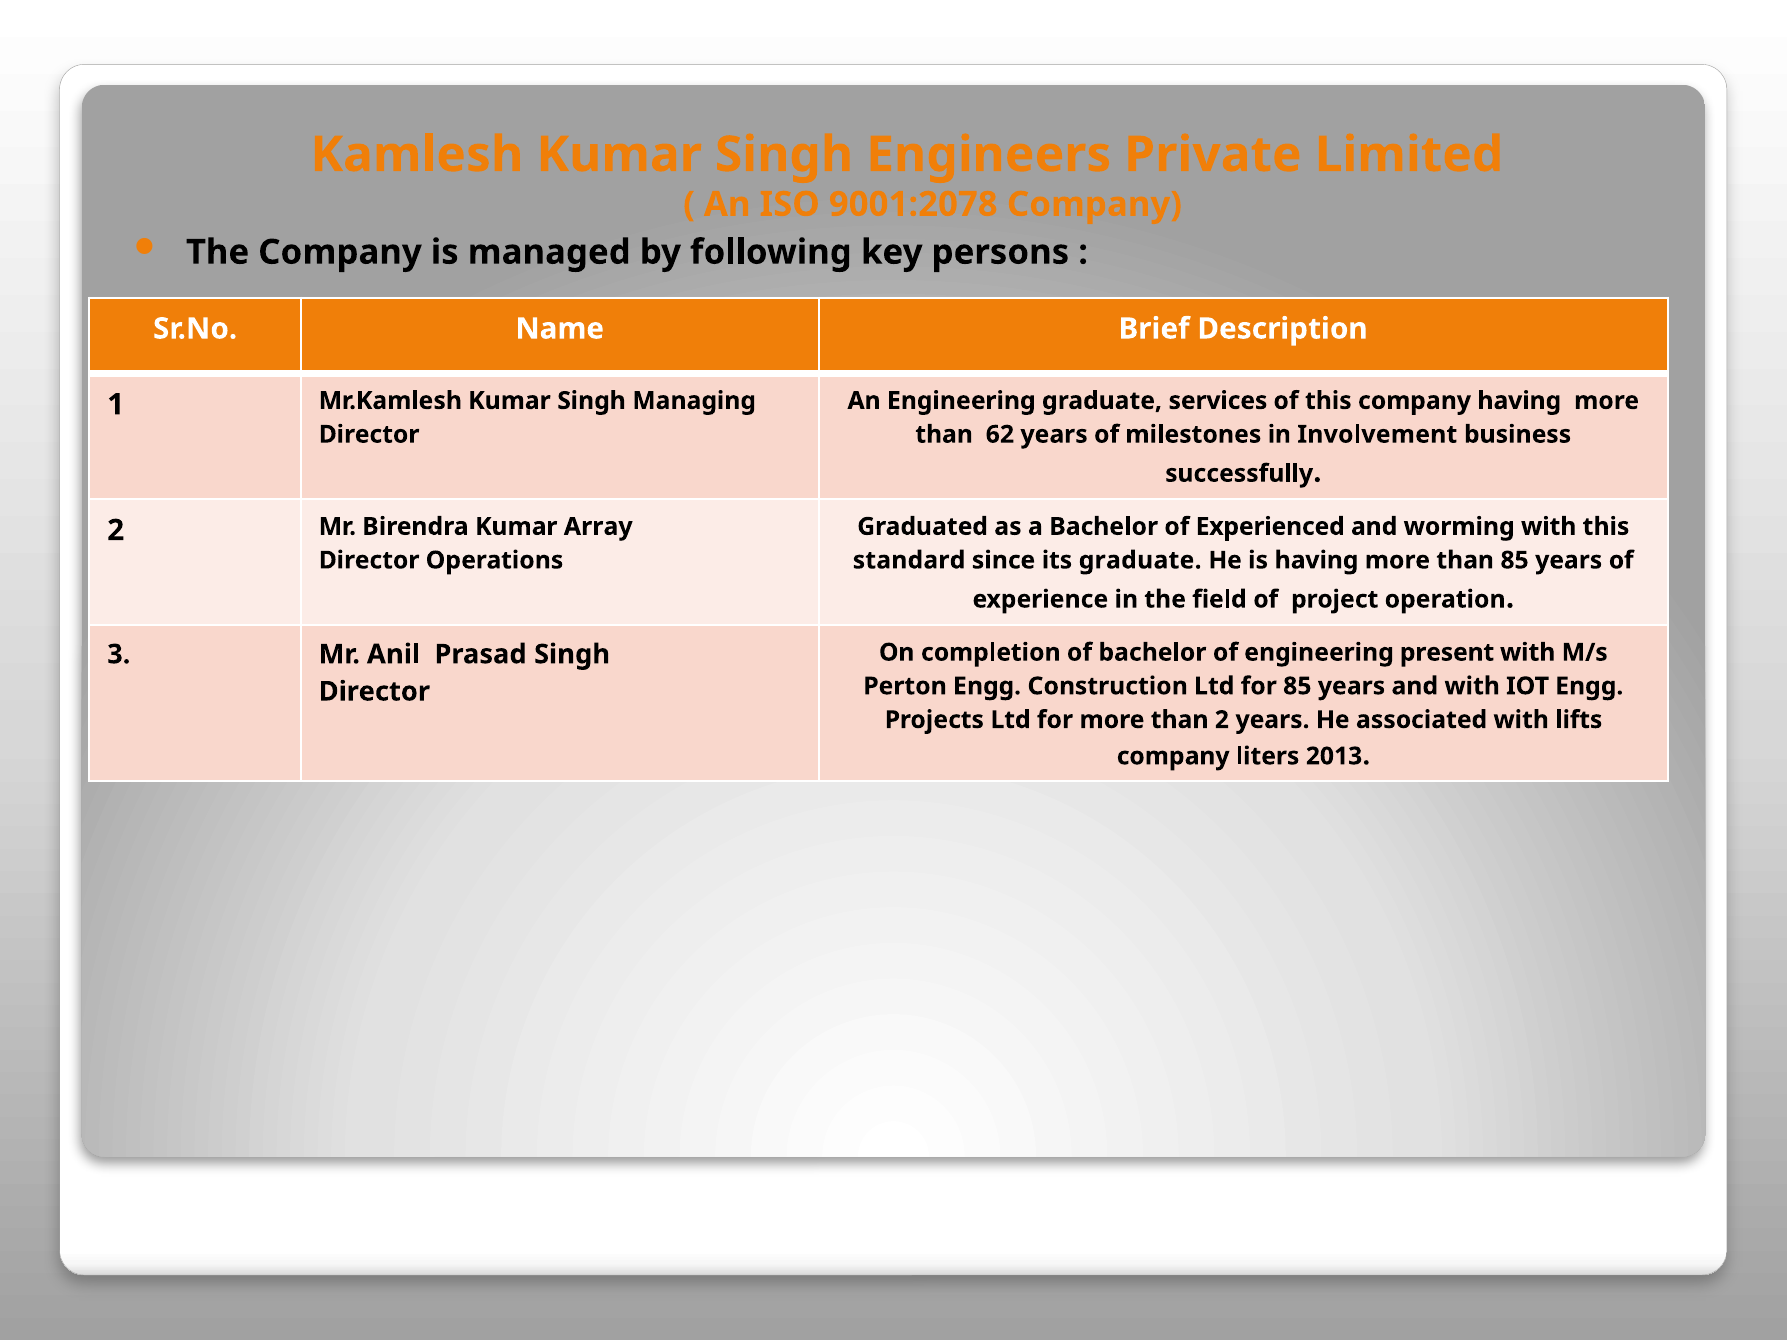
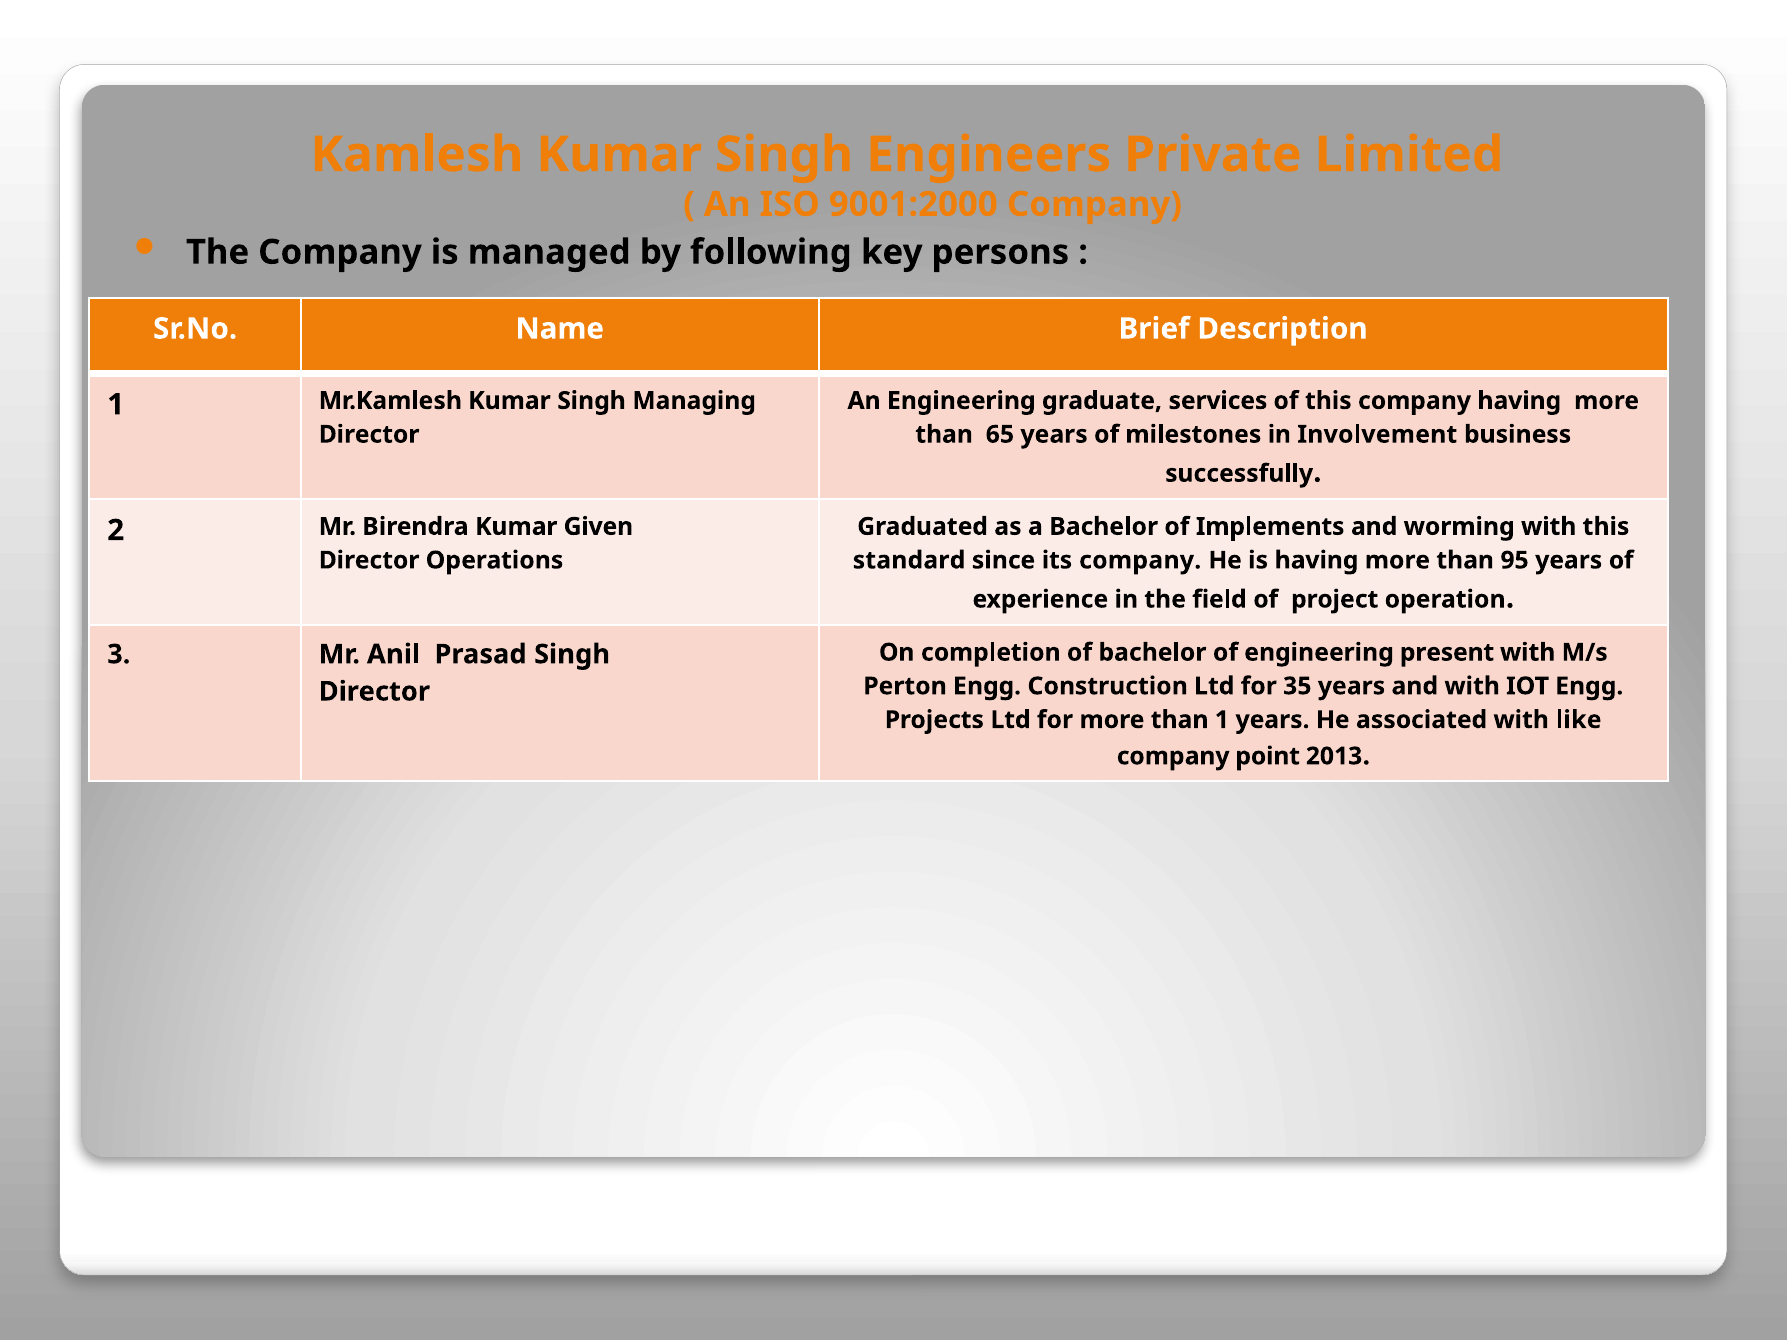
9001:2078: 9001:2078 -> 9001:2000 (913, 204)
62: 62 -> 65 (1000, 435)
Experienced: Experienced -> Implements (1270, 527)
Array: Array -> Given (598, 527)
its graduate: graduate -> company (1140, 560)
than 85: 85 -> 95 (1515, 560)
for 85: 85 -> 35 (1297, 686)
than 2: 2 -> 1 (1222, 720)
lifts: lifts -> like (1579, 720)
liters: liters -> point (1268, 756)
